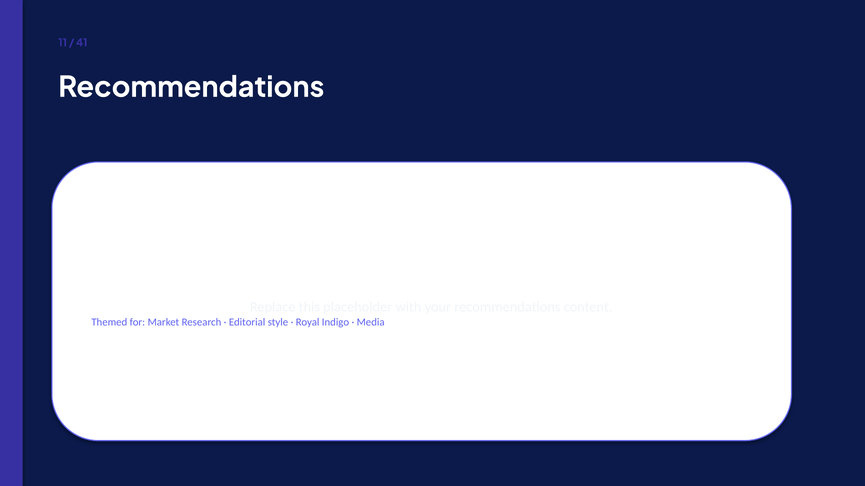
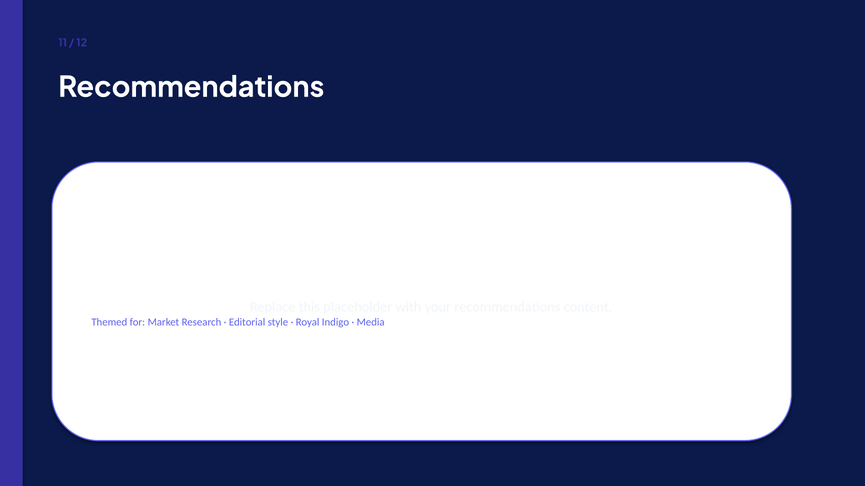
41: 41 -> 12 (82, 43)
